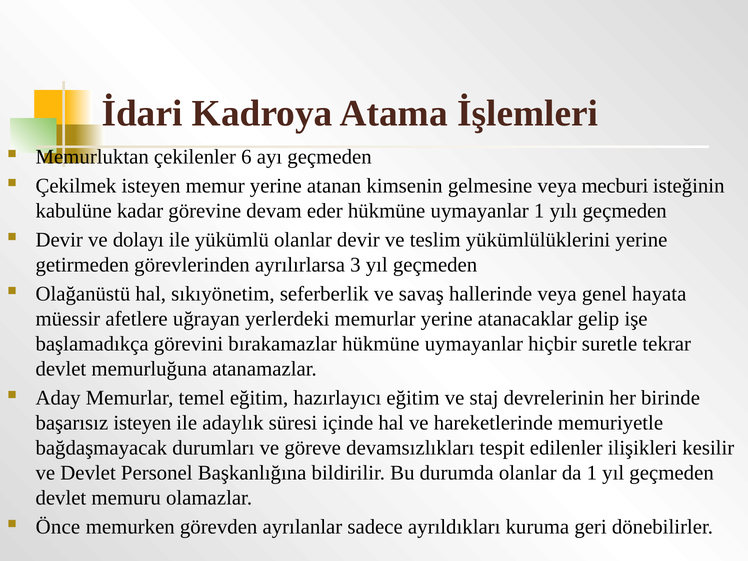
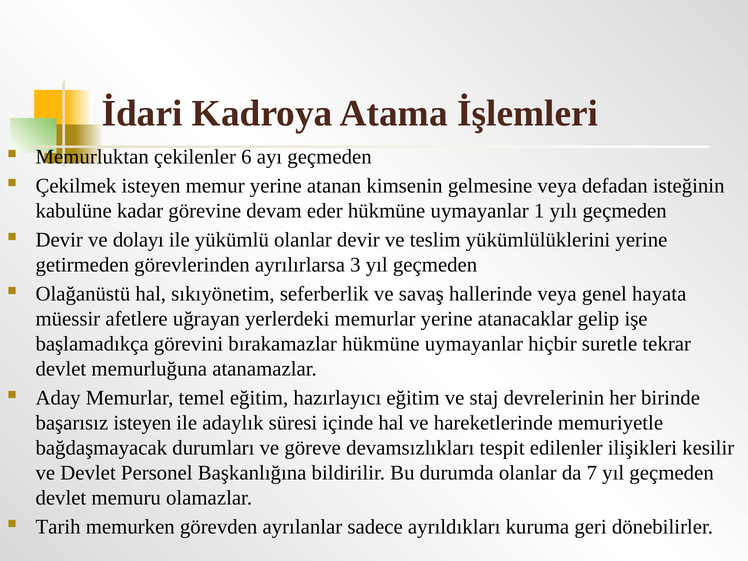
mecburi: mecburi -> defadan (615, 186)
da 1: 1 -> 7 (592, 473)
Önce: Önce -> Tarih (58, 527)
